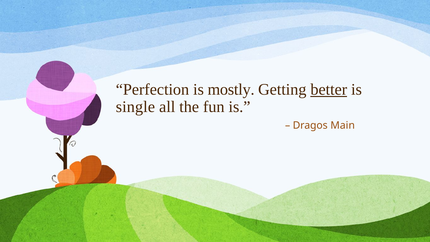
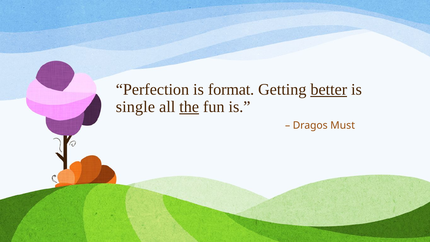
mostly: mostly -> format (231, 89)
the underline: none -> present (189, 107)
Main: Main -> Must (343, 125)
